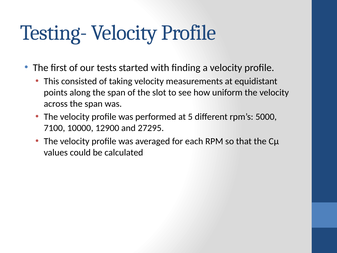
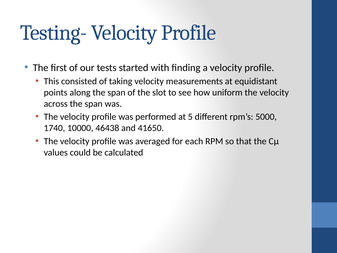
7100: 7100 -> 1740 (54, 128)
12900: 12900 -> 46438 (107, 128)
27295: 27295 -> 41650 (151, 128)
